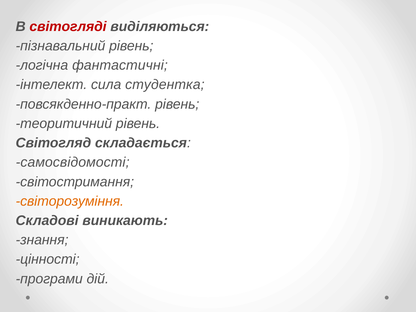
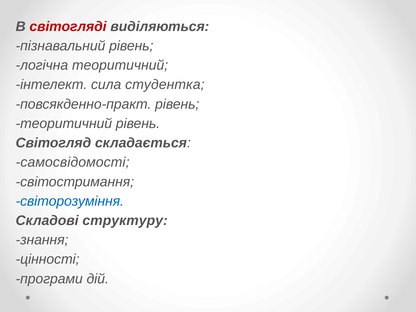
логічна фантастичні: фантастичні -> теоритичний (120, 65)
світорозуміння colour: orange -> blue (70, 201)
виникають: виникають -> структуру (125, 221)
